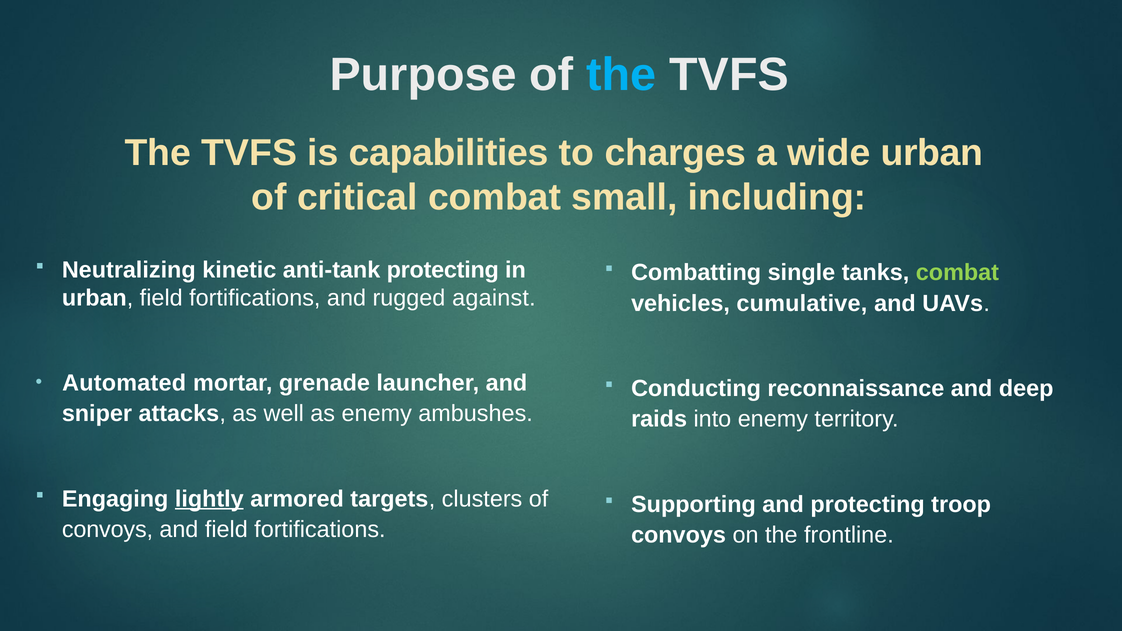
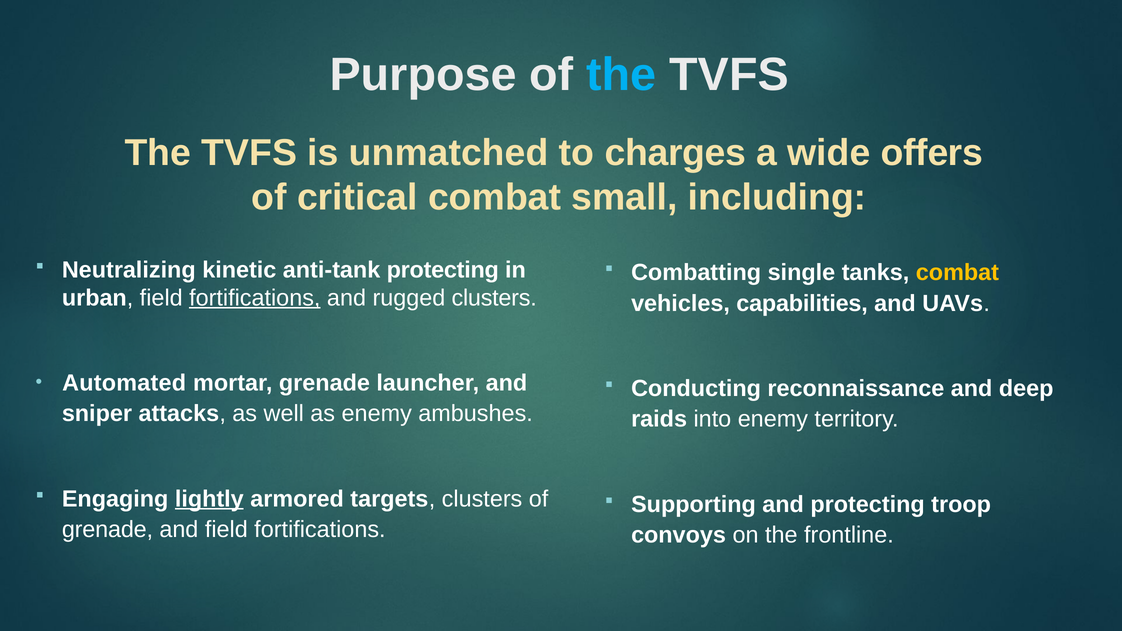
capabilities: capabilities -> unmatched (449, 153)
wide urban: urban -> offers (932, 153)
combat colour: light green -> yellow (957, 273)
fortifications underline: none -> present (255, 298)
rugged against: against -> clusters (494, 298)
cumulative: cumulative -> capabilities (802, 303)
convoys: convoys -> grenade (107, 530)
